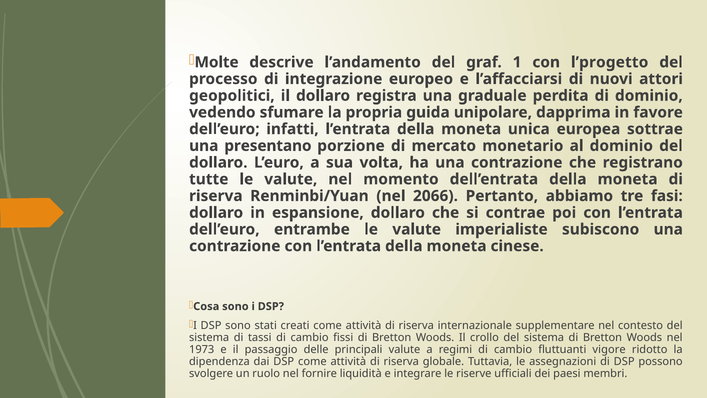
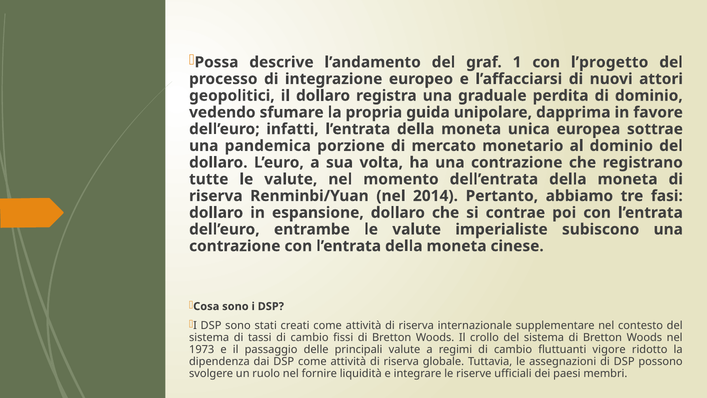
Molte: Molte -> Possa (216, 62)
presentano: presentano -> pandemica (268, 146)
2066: 2066 -> 2014 (435, 196)
